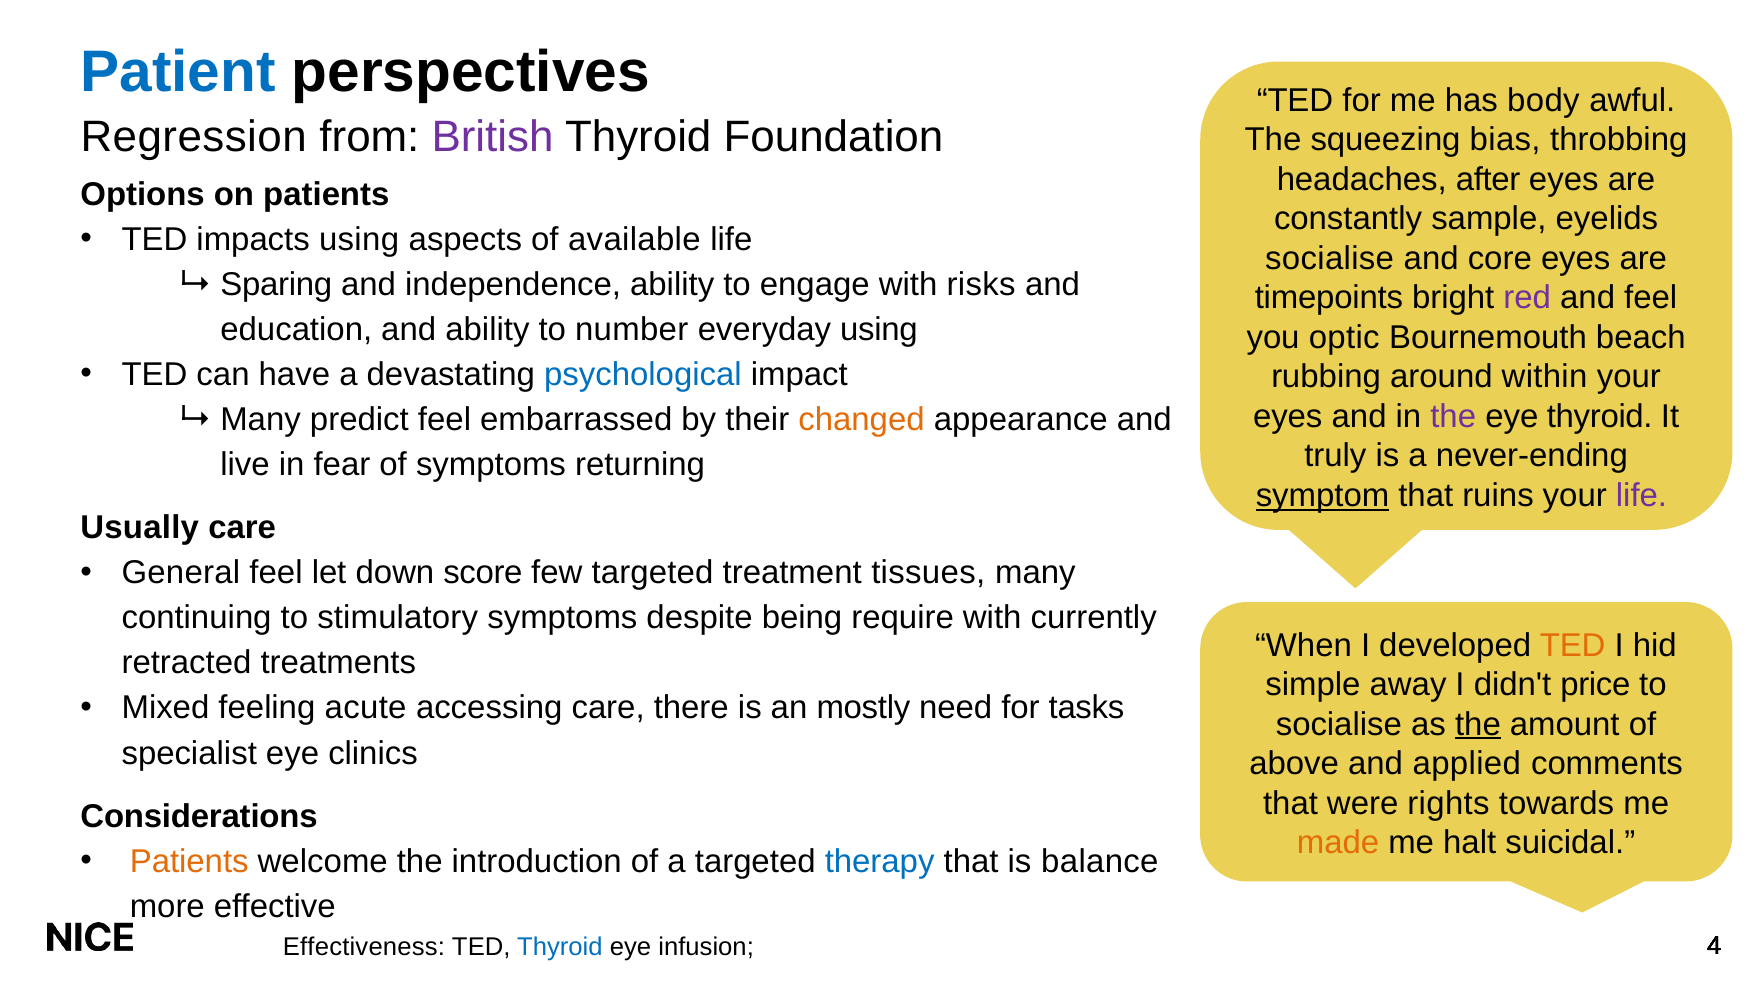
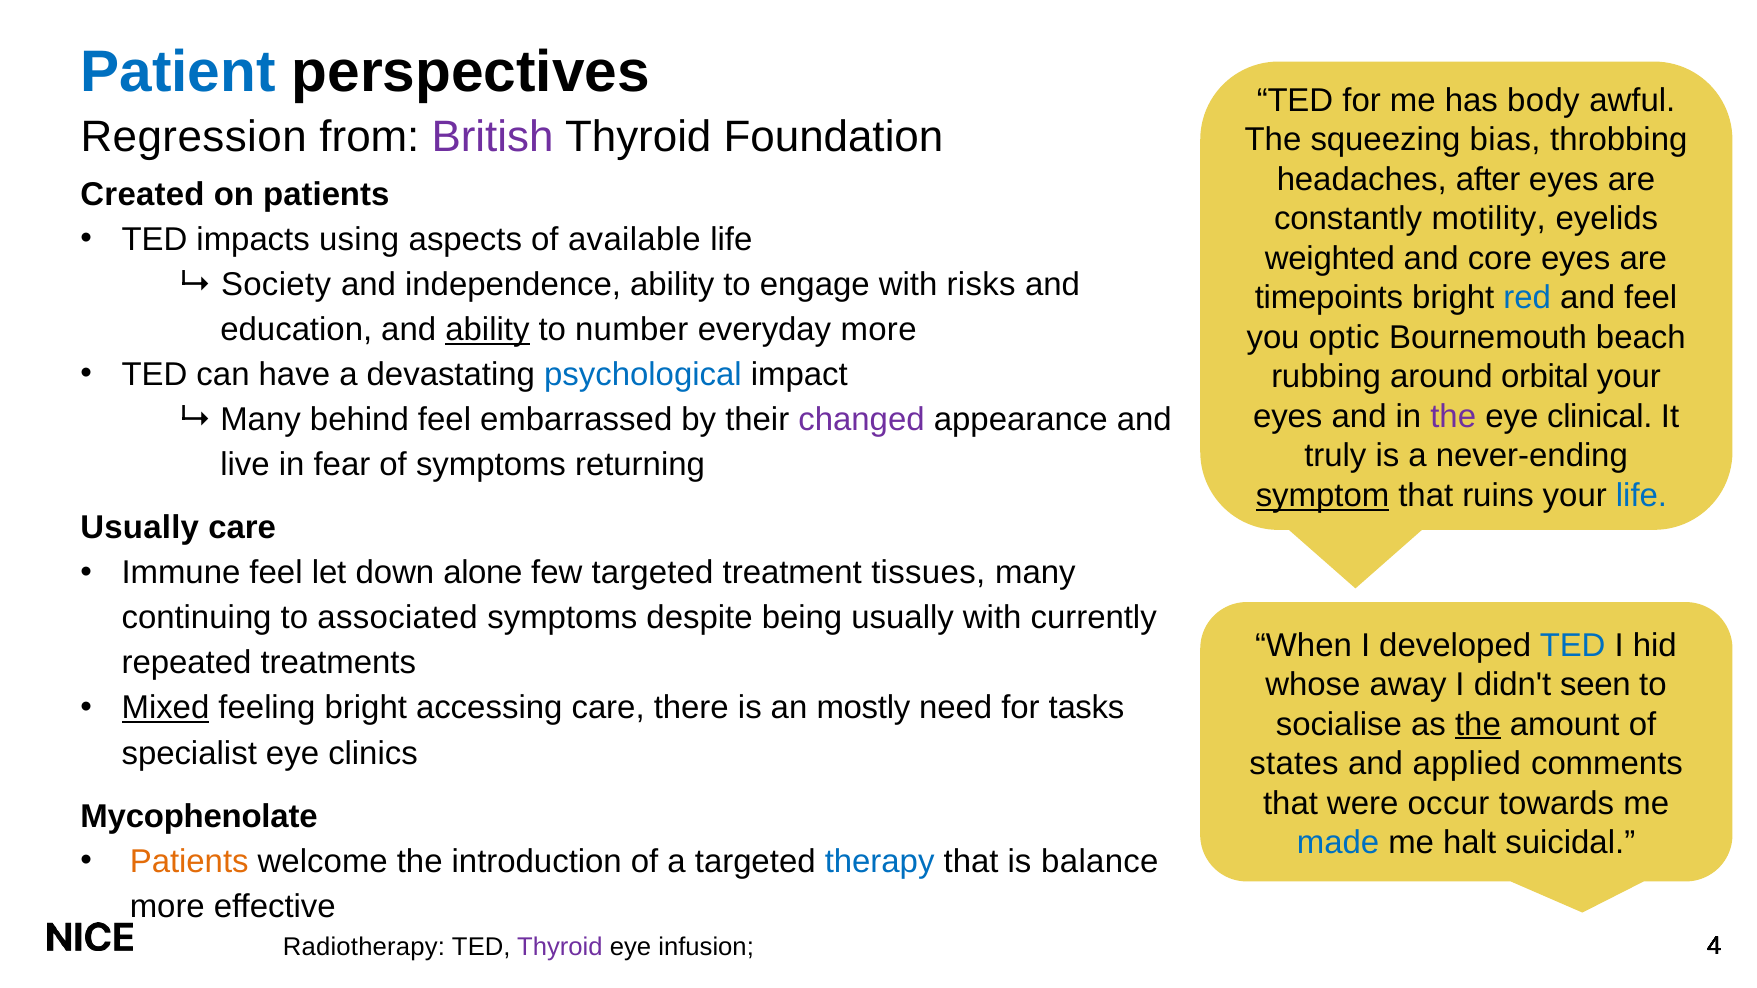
Options: Options -> Created (142, 195)
sample: sample -> motility (1489, 219)
socialise: socialise -> weighted (1330, 259)
Sparing: Sparing -> Society (276, 285)
red colour: purple -> blue (1527, 298)
ability underline: none -> present (487, 330)
everyday using: using -> more (879, 330)
within: within -> orbital (1545, 377)
eye thyroid: thyroid -> clinical (1600, 417)
predict: predict -> behind (359, 420)
changed colour: orange -> purple (862, 420)
life colour: purple -> blue (1641, 496)
General: General -> Immune (181, 573)
score: score -> alone (483, 573)
stimulatory: stimulatory -> associated (398, 618)
being require: require -> usually (903, 618)
TED colour: orange -> blue (1573, 645)
retracted: retracted -> repeated (187, 663)
simple: simple -> whose (1313, 685)
price: price -> seen (1595, 685)
Mixed underline: none -> present (165, 708)
feeling acute: acute -> bright (366, 708)
above: above -> states (1294, 764)
rights: rights -> occur (1448, 804)
Considerations: Considerations -> Mycophenolate (199, 817)
made colour: orange -> blue (1338, 843)
Effectiveness: Effectiveness -> Radiotherapy (364, 947)
Thyroid colour: blue -> purple (560, 947)
